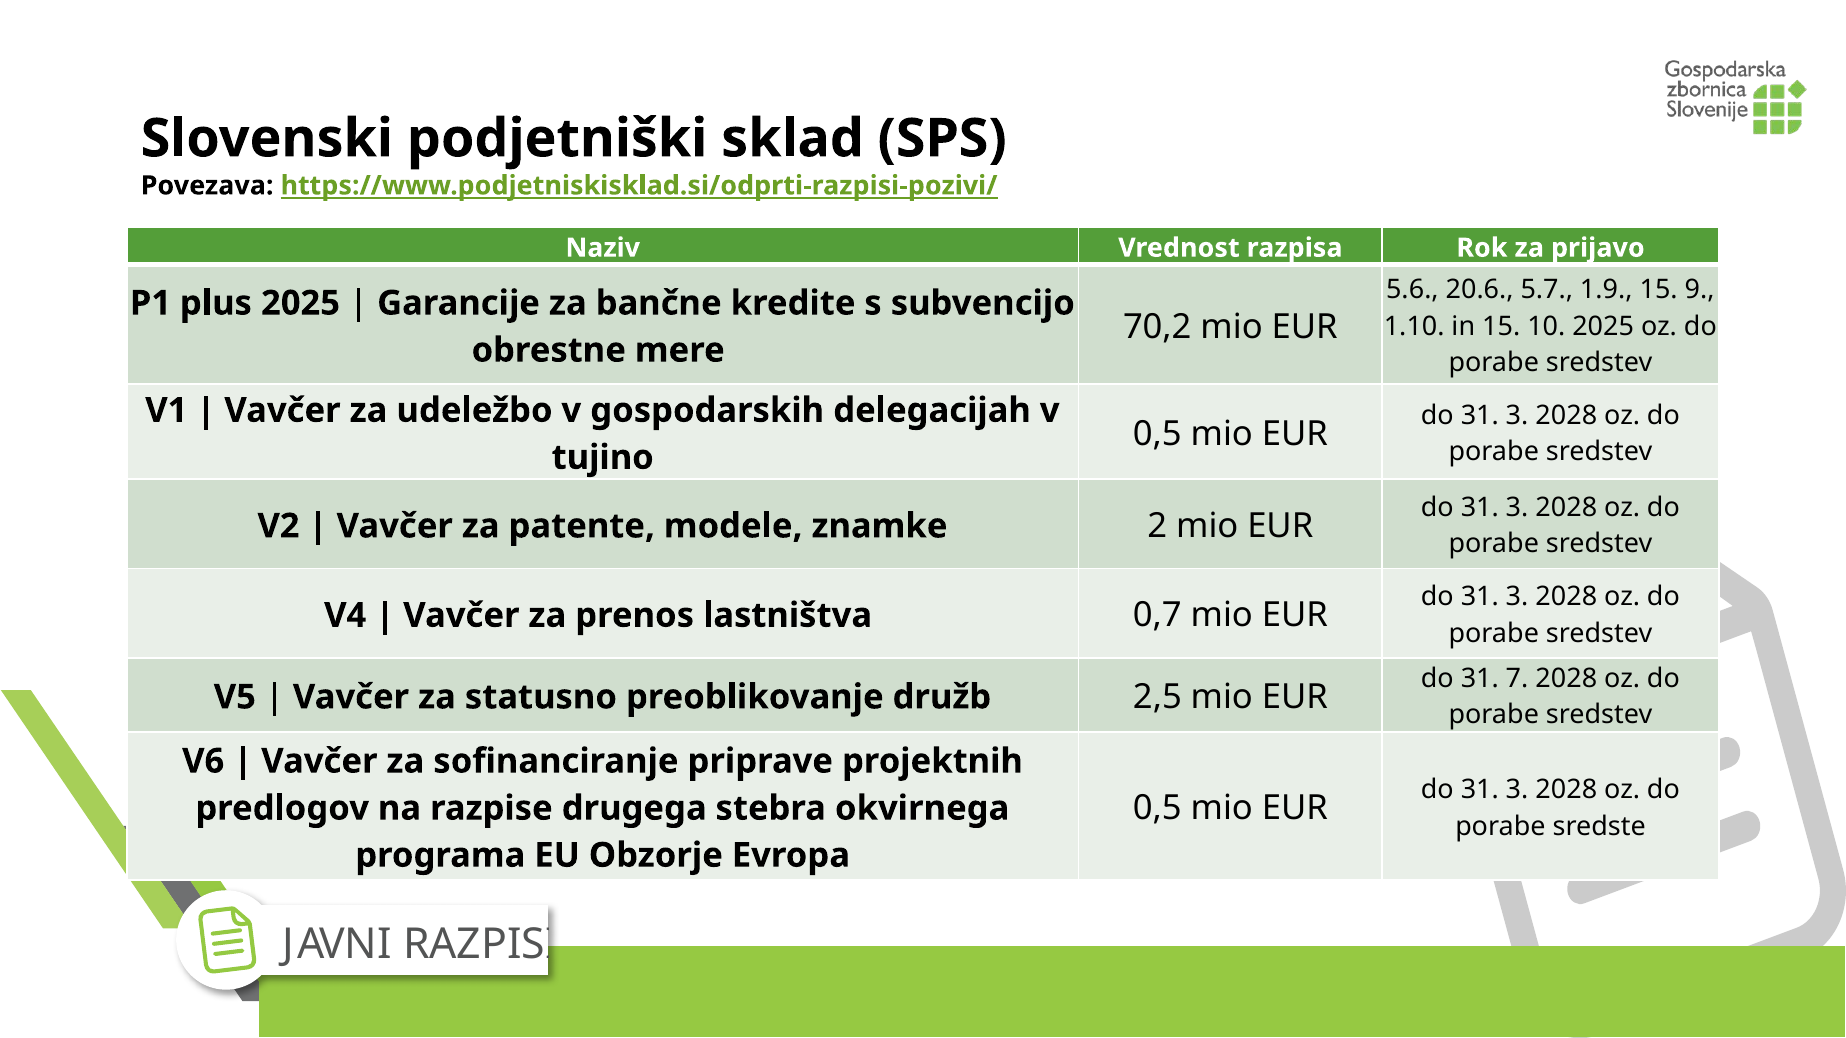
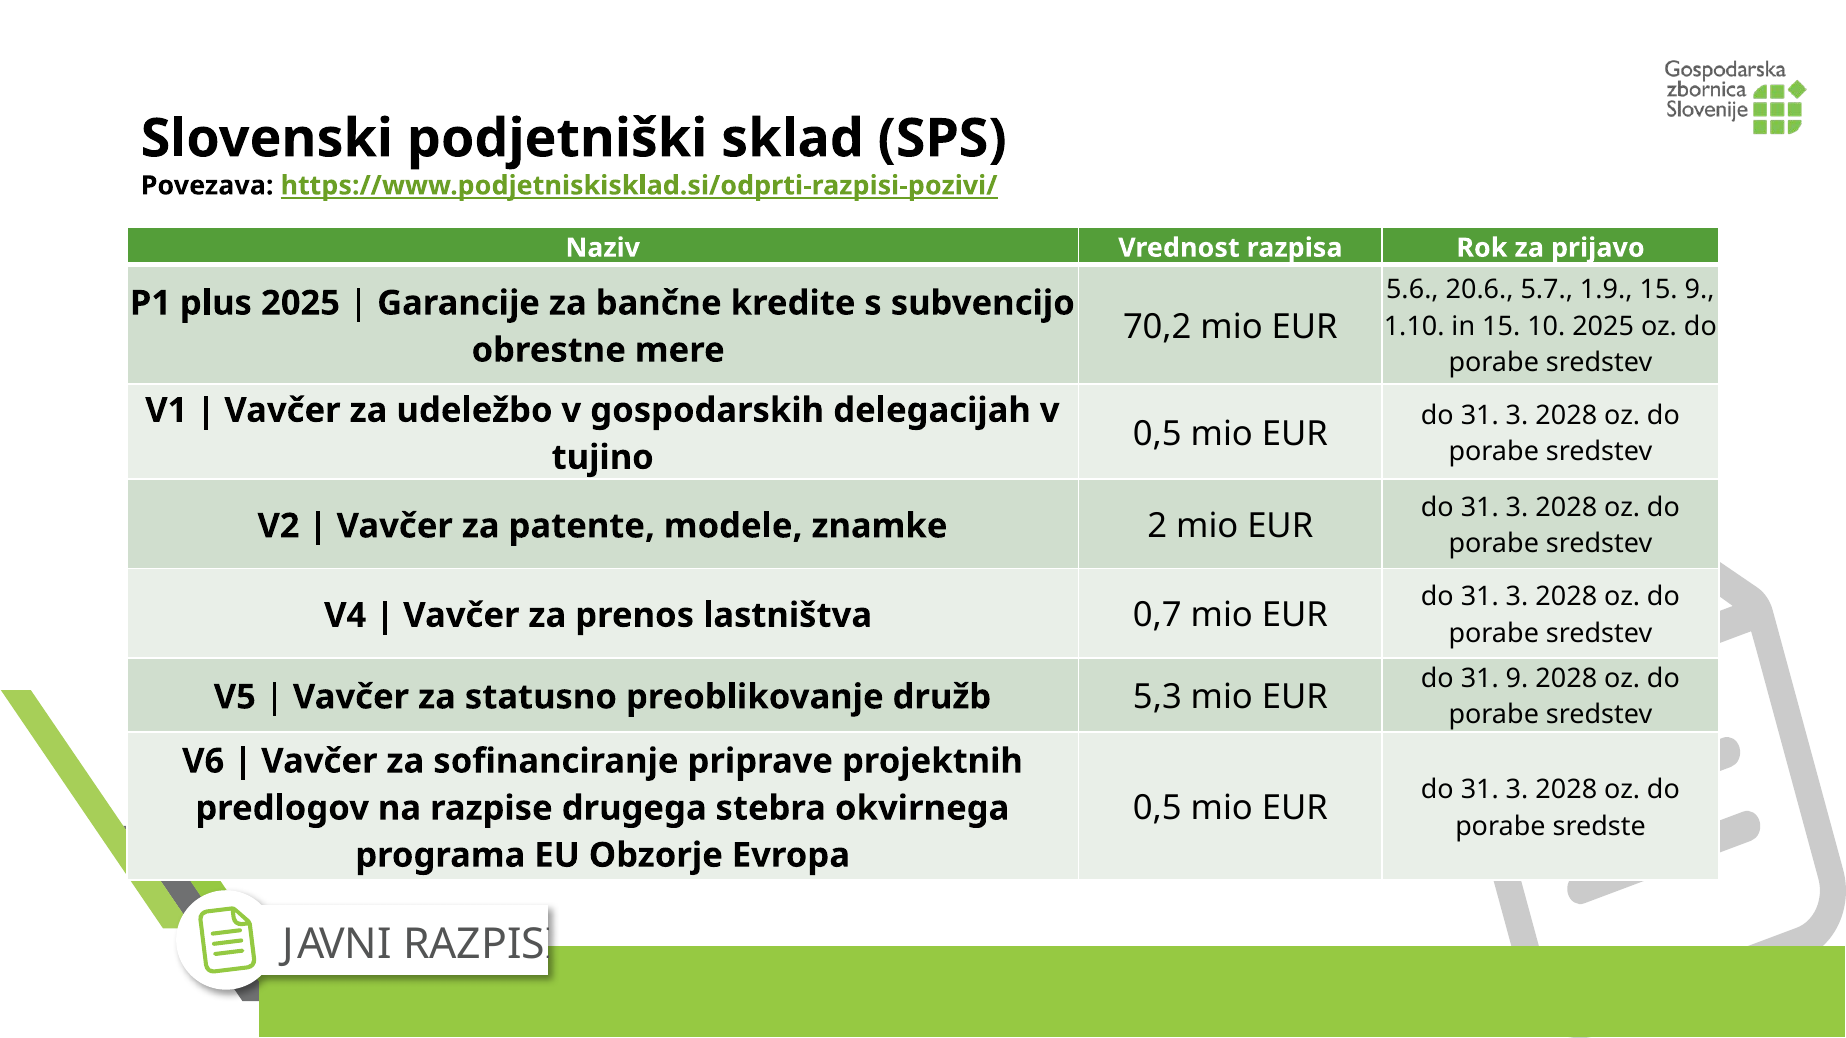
31 7: 7 -> 9 (1517, 679)
2,5: 2,5 -> 5,3 (1157, 697)
